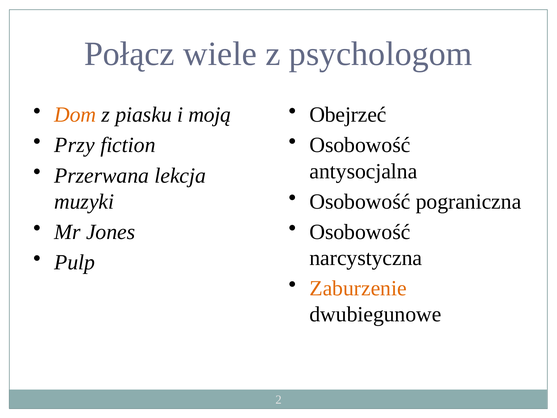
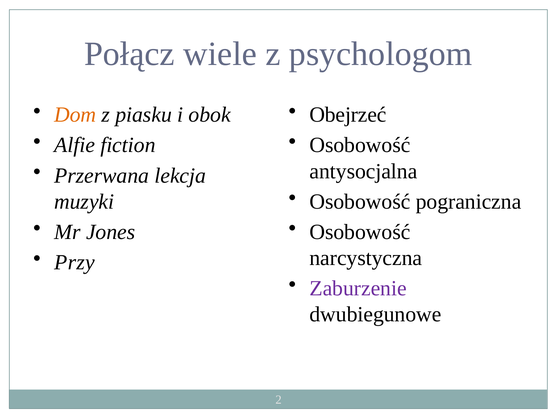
moją: moją -> obok (210, 115)
Przy: Przy -> Alfie (75, 145)
Pulp: Pulp -> Przy (74, 262)
Zaburzenie colour: orange -> purple (358, 288)
